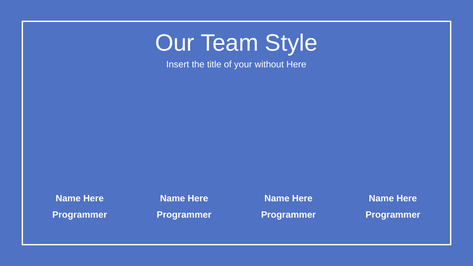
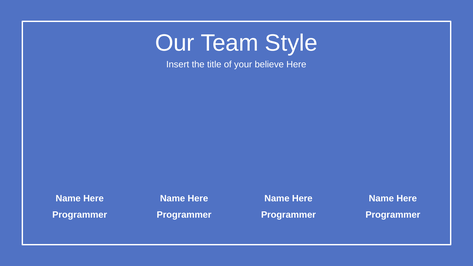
without: without -> believe (269, 64)
